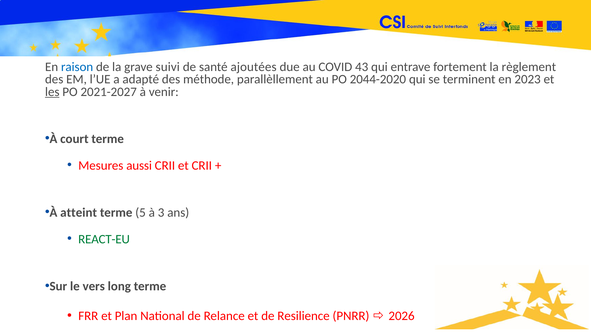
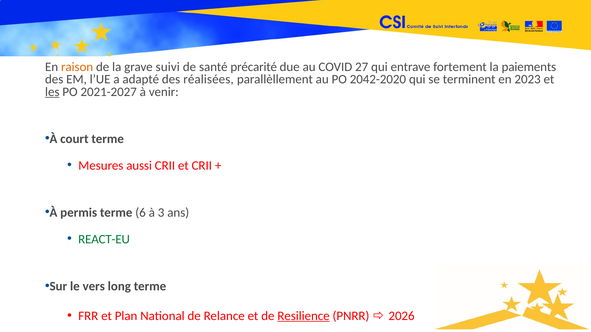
raison colour: blue -> orange (77, 67)
ajoutées: ajoutées -> précarité (254, 67)
43: 43 -> 27 (362, 67)
règlement: règlement -> paiements (529, 67)
méthode: méthode -> réalisées (208, 79)
2044-2020: 2044-2020 -> 2042-2020 (378, 79)
atteint: atteint -> permis (79, 213)
5: 5 -> 6 (141, 213)
Resilience underline: none -> present (304, 316)
